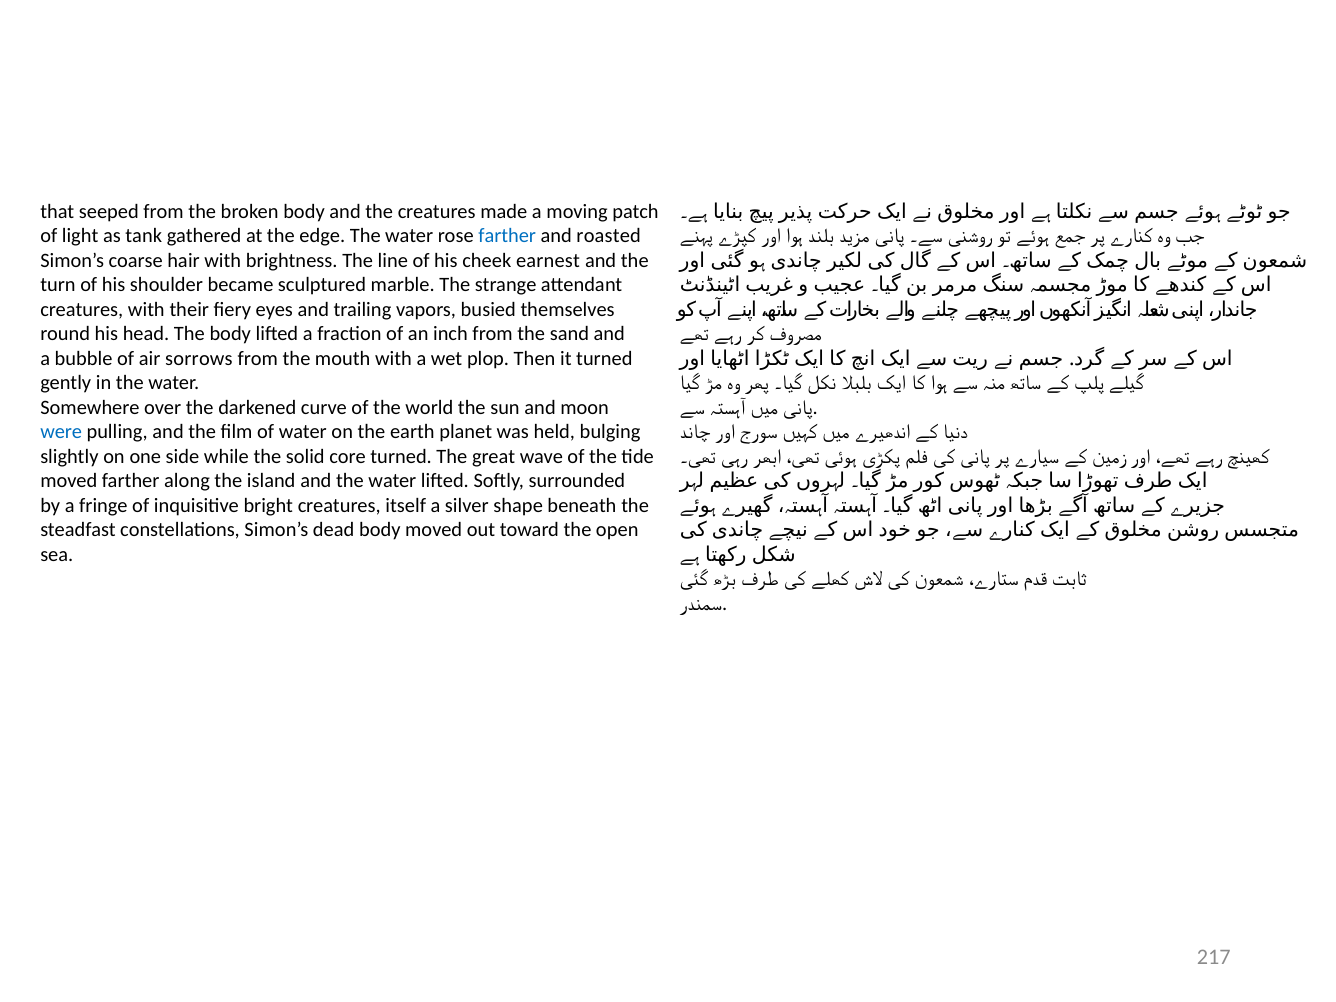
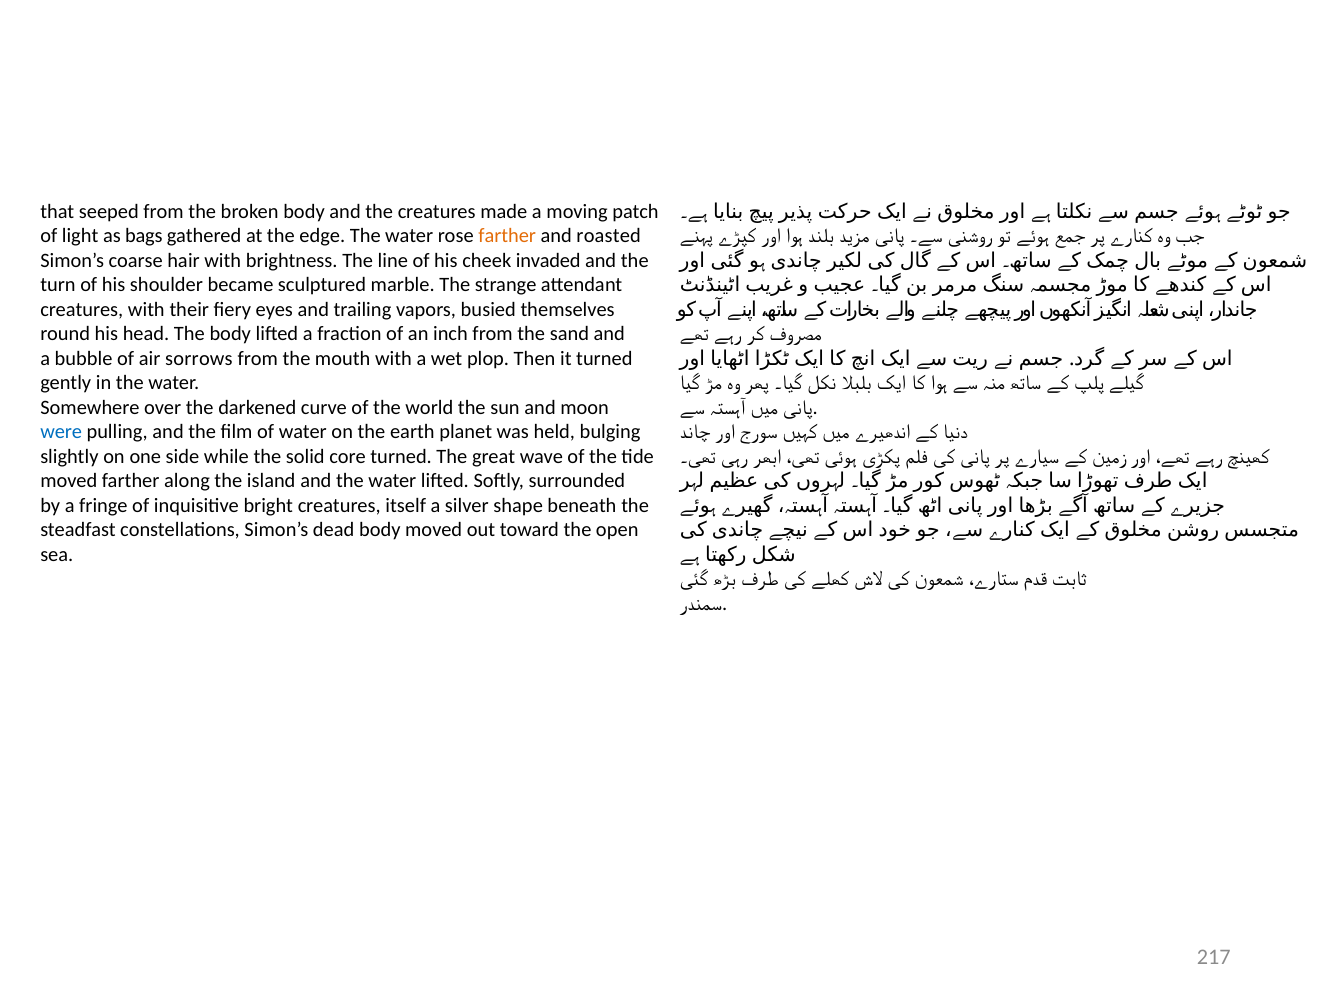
tank: tank -> bags (144, 236)
farther colour: blue -> orange (507, 236)
earnest: earnest -> invaded (548, 260)
